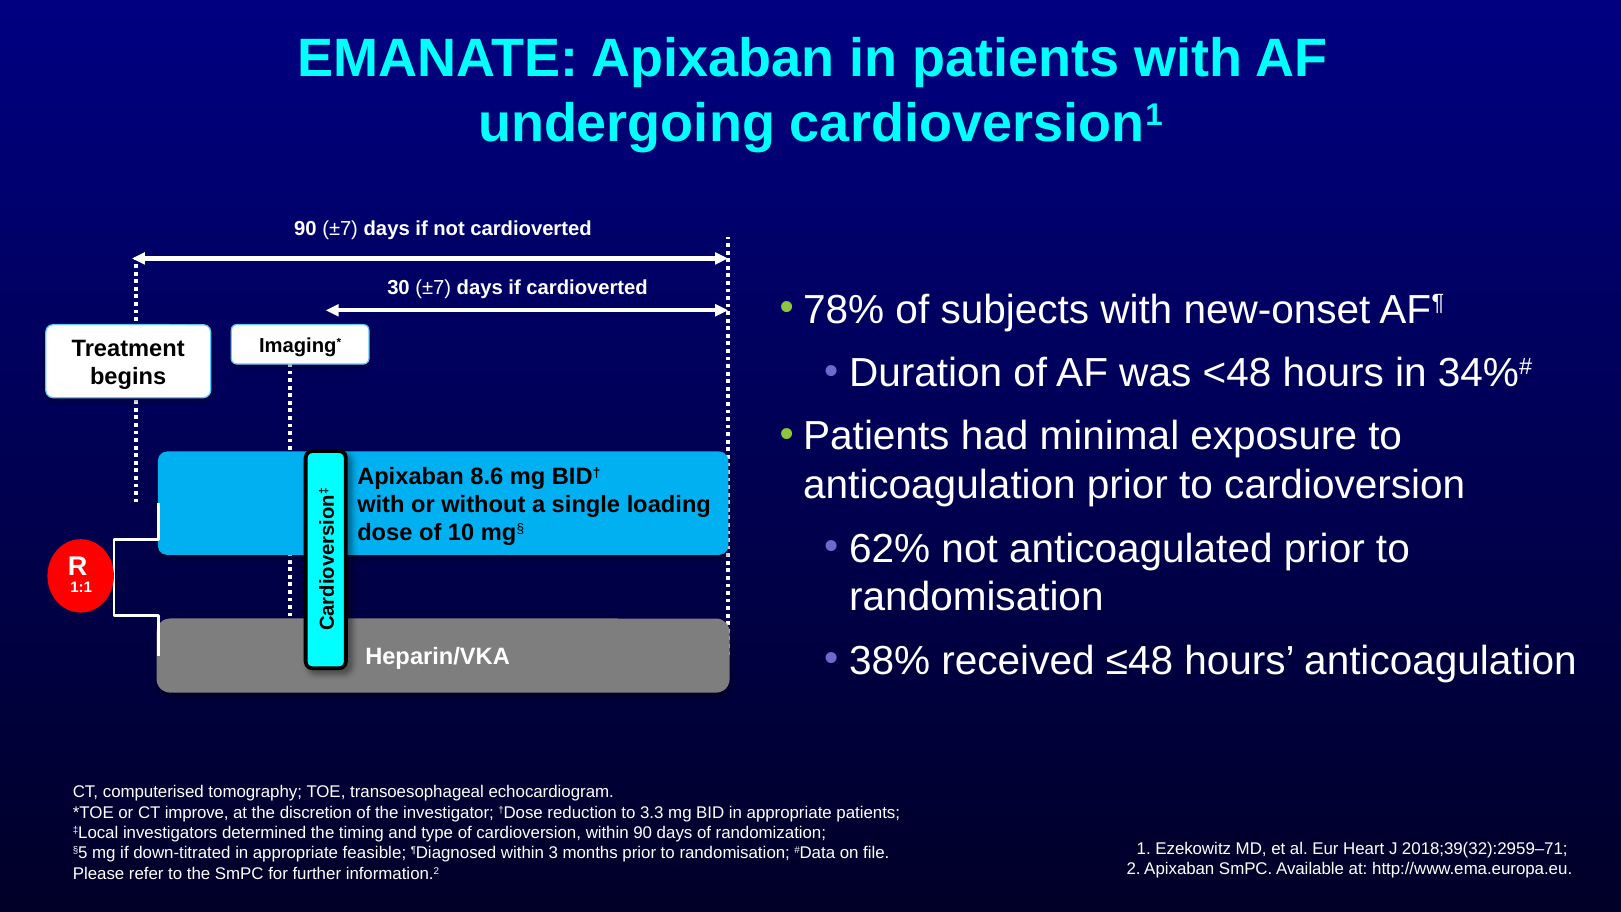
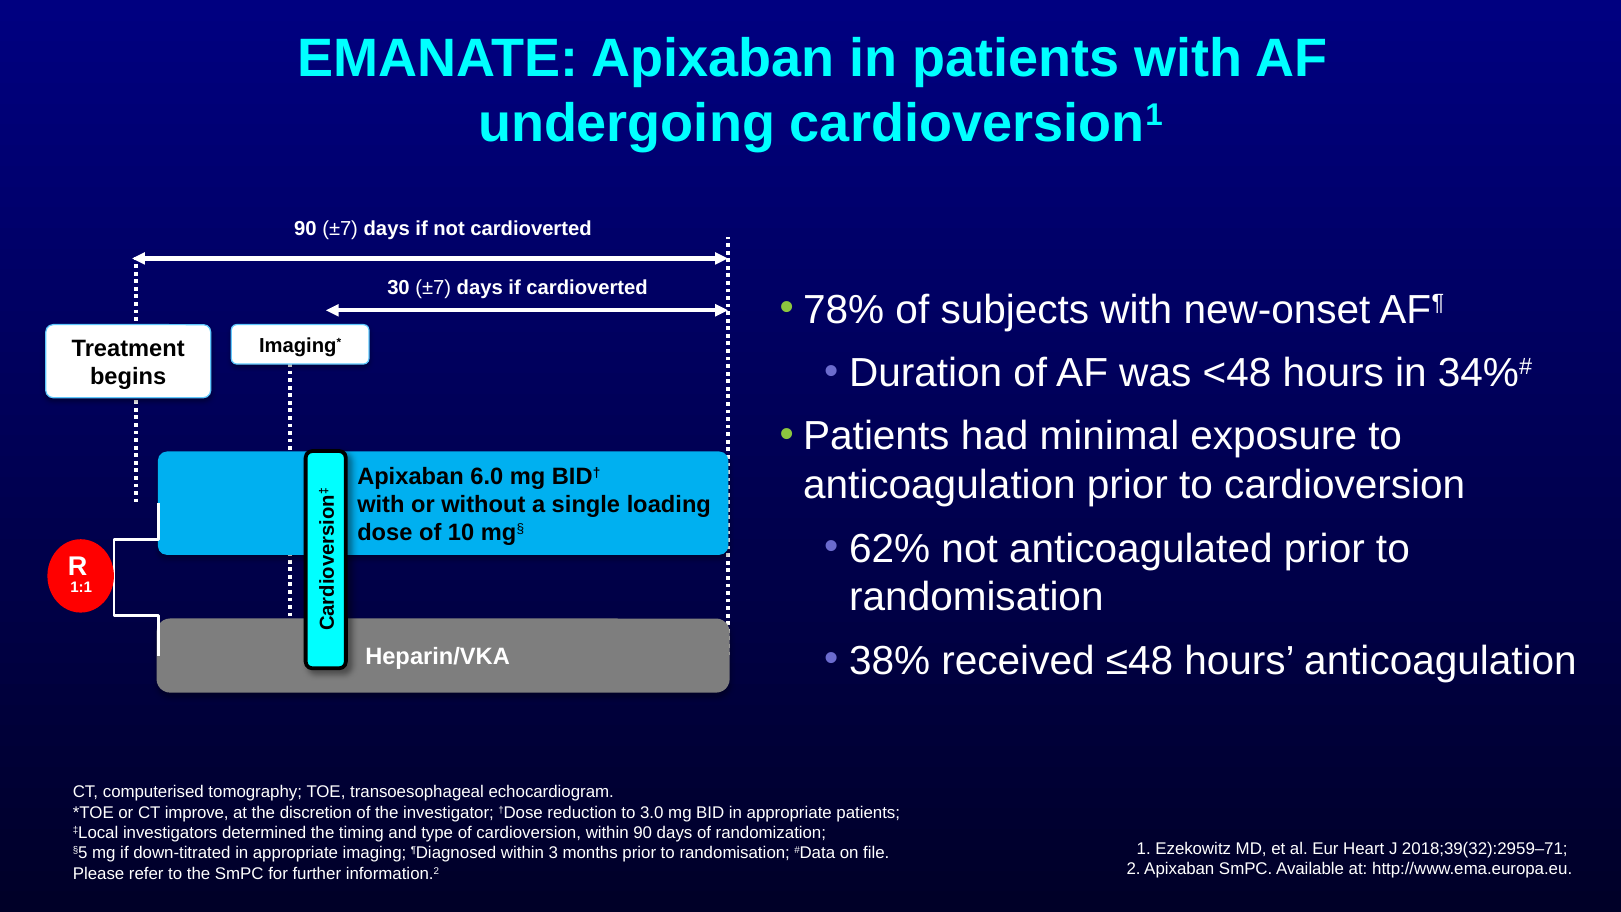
8.6: 8.6 -> 6.0 (487, 476)
3.3: 3.3 -> 3.0 (652, 812)
feasible: feasible -> imaging (375, 853)
